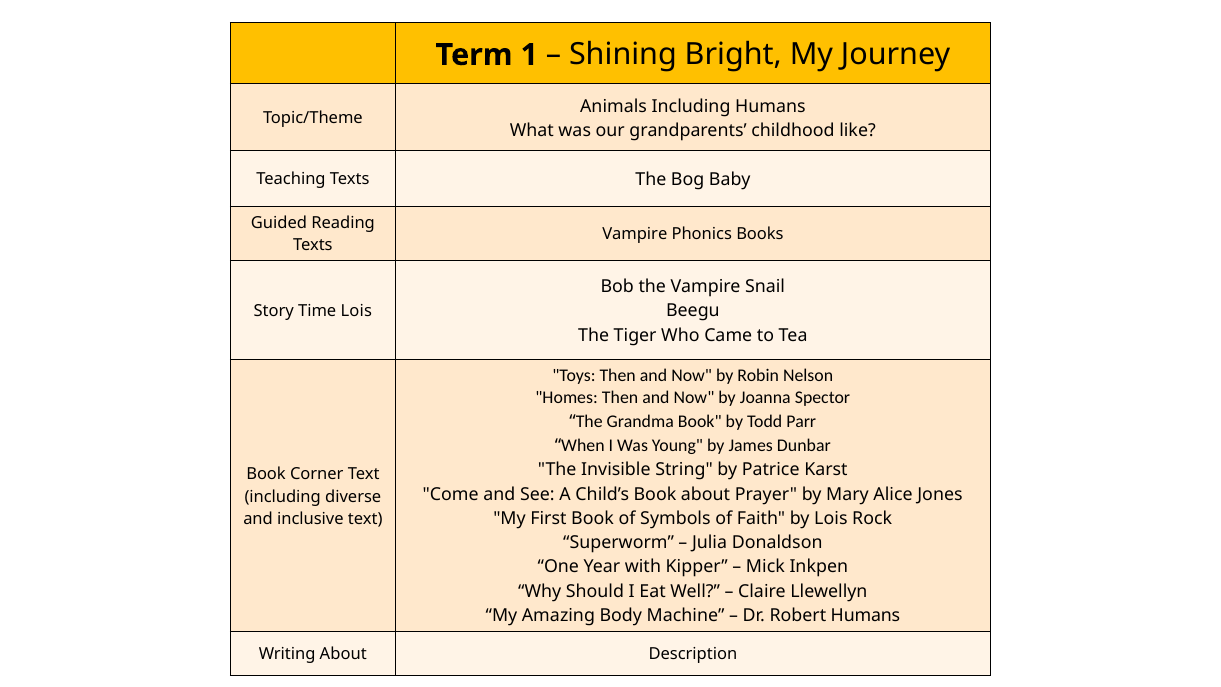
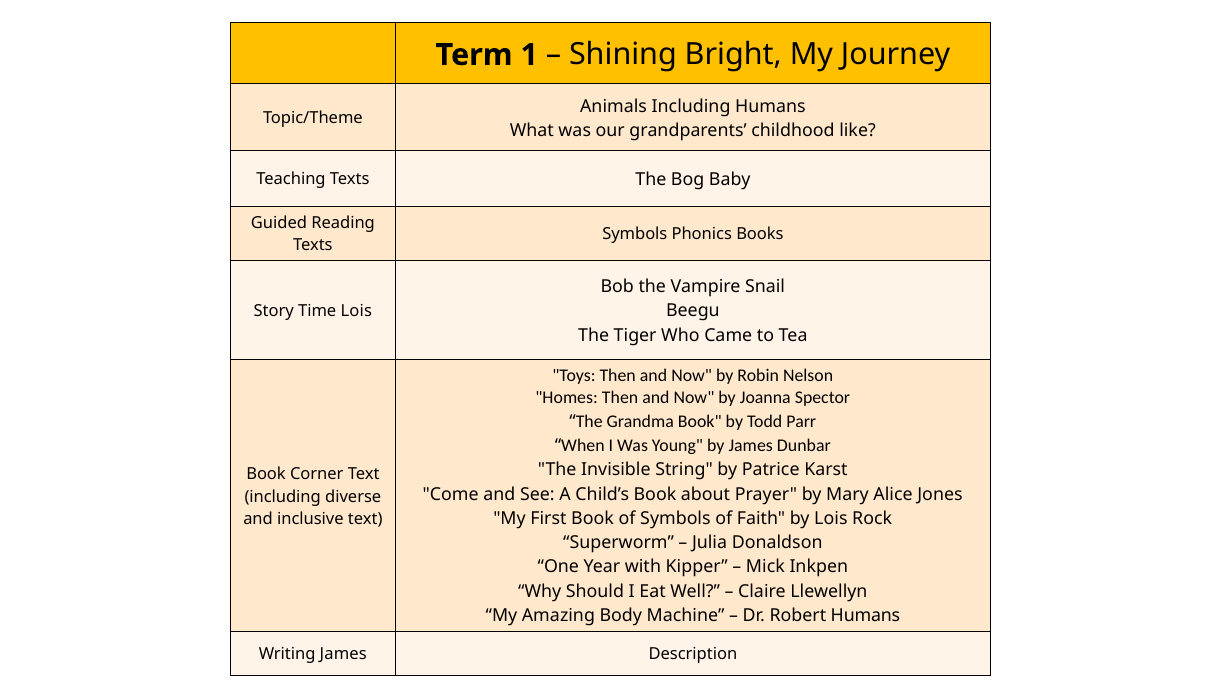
Vampire: Vampire -> Symbols (635, 234)
Writing About: About -> James (343, 654)
